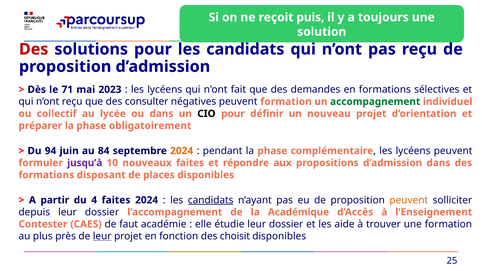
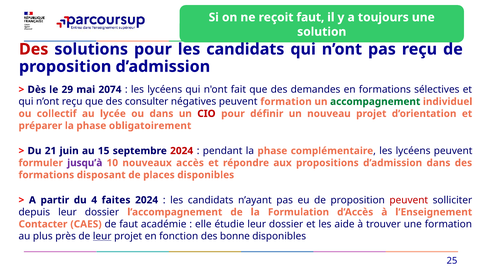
reçoit puis: puis -> faut (310, 17)
71: 71 -> 29 (67, 90)
2023: 2023 -> 2074 (110, 90)
CIO colour: black -> red (206, 114)
94: 94 -> 21 (51, 151)
84: 84 -> 15 (104, 151)
2024 colour: orange -> red (182, 151)
nouveaux faites: faites -> accès (190, 163)
candidats underline: present -> none (211, 200)
peuvent colour: orange -> red (409, 200)
Académique: Académique -> Formulation (298, 212)
Contester: Contester -> Contacter (43, 224)
choisit: choisit -> bonne (235, 236)
